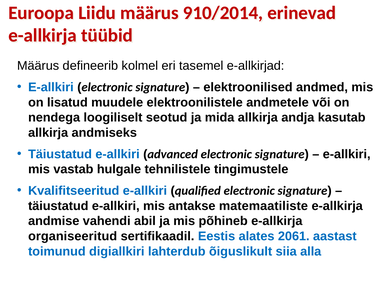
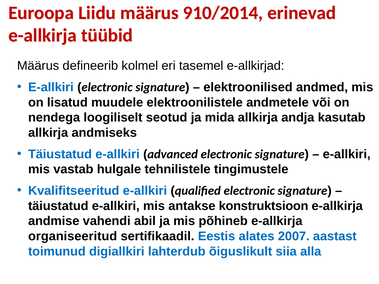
matemaatiliste: matemaatiliste -> konstruktsioon (264, 206)
2061: 2061 -> 2007 (294, 236)
